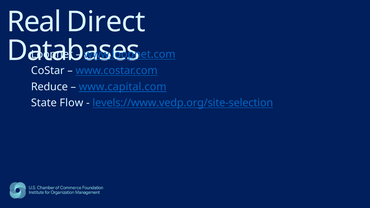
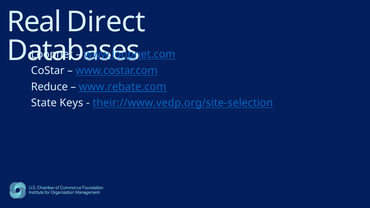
www.capital.com: www.capital.com -> www.rebate.com (123, 87)
Flow: Flow -> Keys (71, 103)
levels://www.vedp.org/site-selection: levels://www.vedp.org/site-selection -> their://www.vedp.org/site-selection (183, 103)
